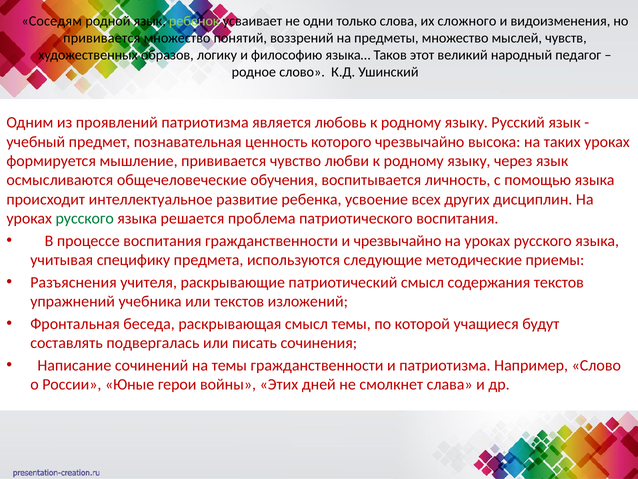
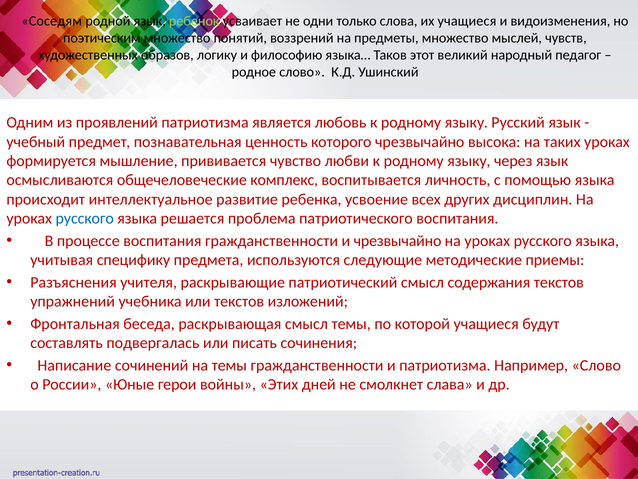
их сложного: сложного -> учащиеся (467, 21)
прививается: прививается -> поэтическим (102, 38)
обучения: обучения -> комплекс (284, 180)
русского colour: green -> blue (85, 218)
